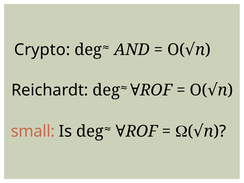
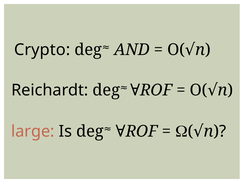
small: small -> large (33, 131)
